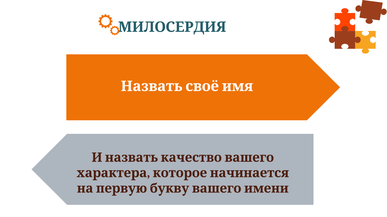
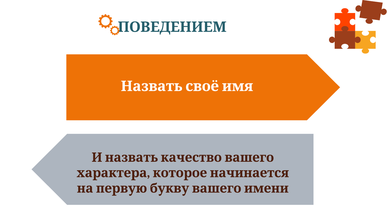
МИЛОСЕРДИЯ: МИЛОСЕРДИЯ -> ПОВЕДЕНИЕМ (172, 27)
